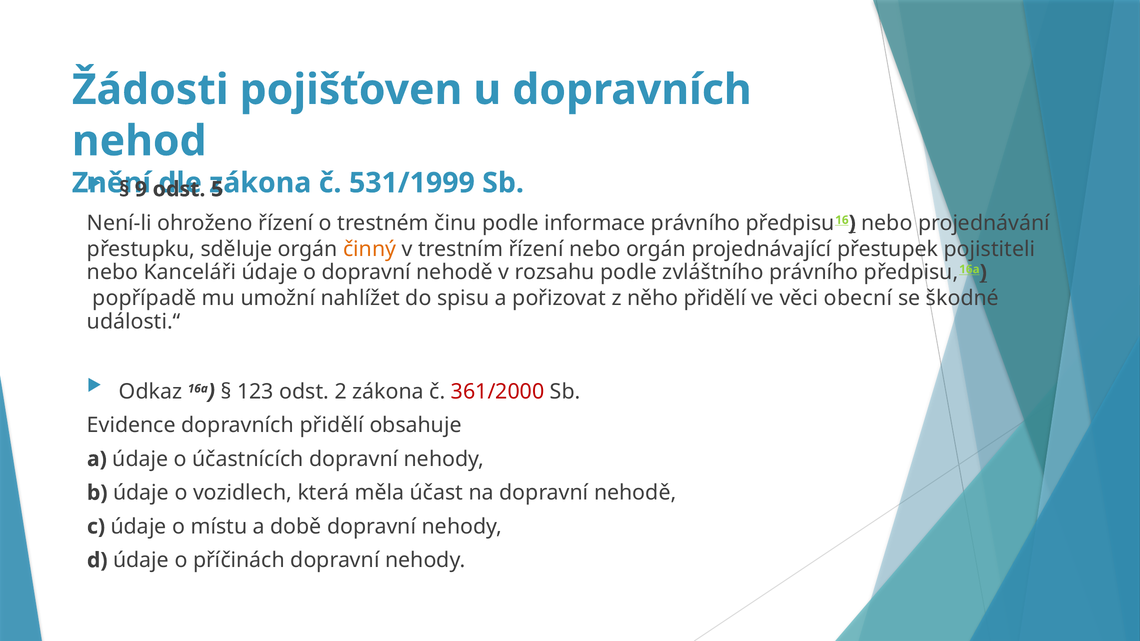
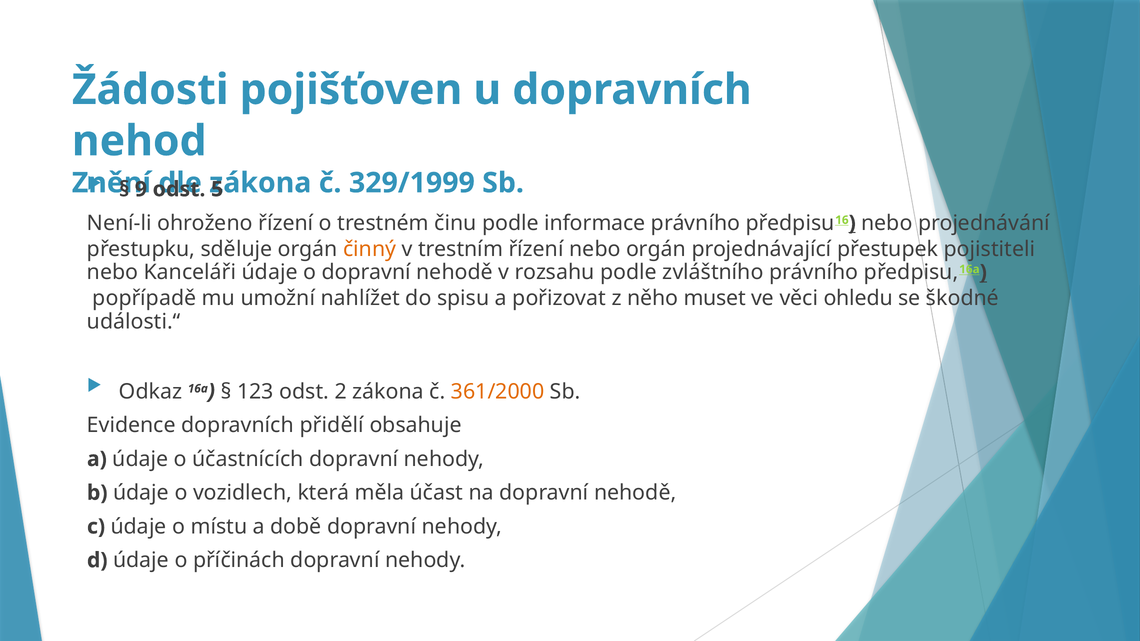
531/1999: 531/1999 -> 329/1999 (412, 183)
něho přidělí: přidělí -> muset (715, 299)
obecní: obecní -> ohledu (858, 299)
361/2000 colour: red -> orange (498, 392)
